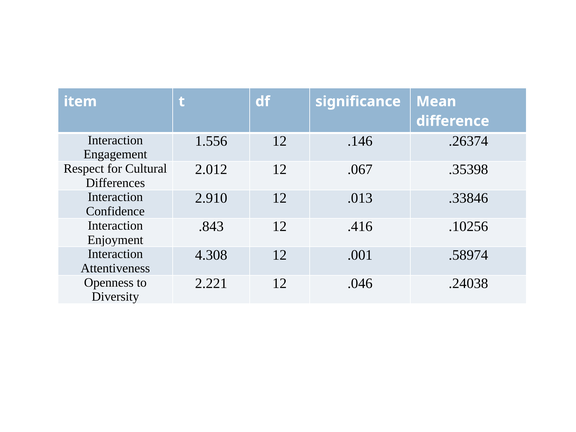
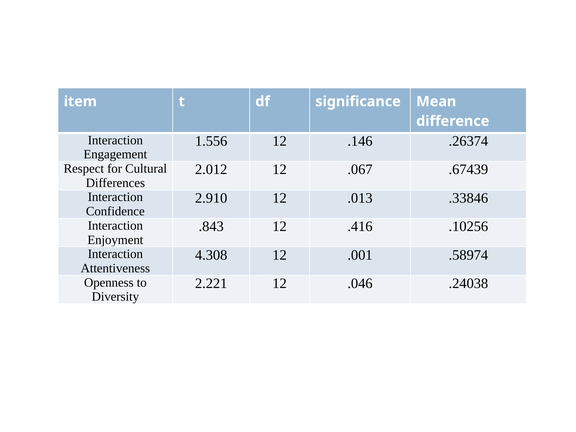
.35398: .35398 -> .67439 (468, 170)
